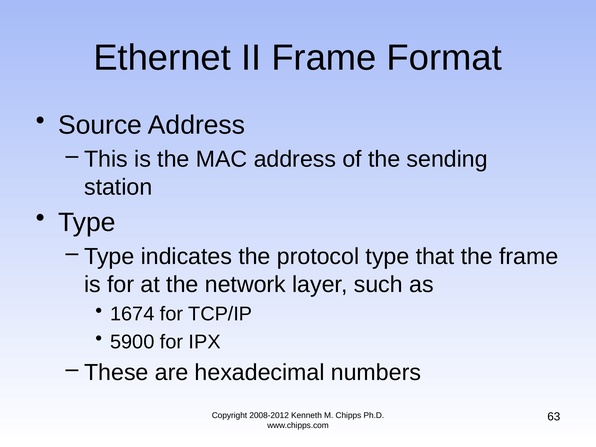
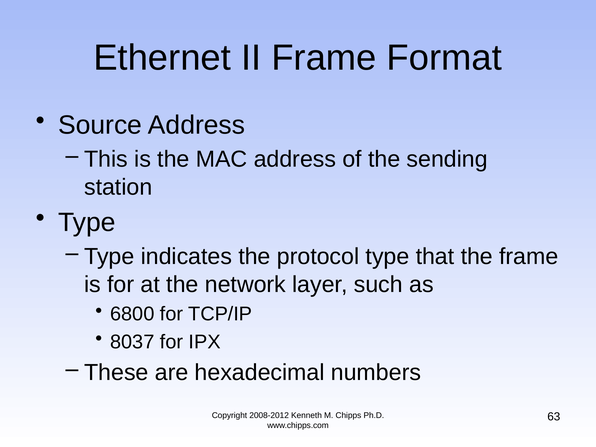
1674: 1674 -> 6800 (132, 314)
5900: 5900 -> 8037 (132, 342)
